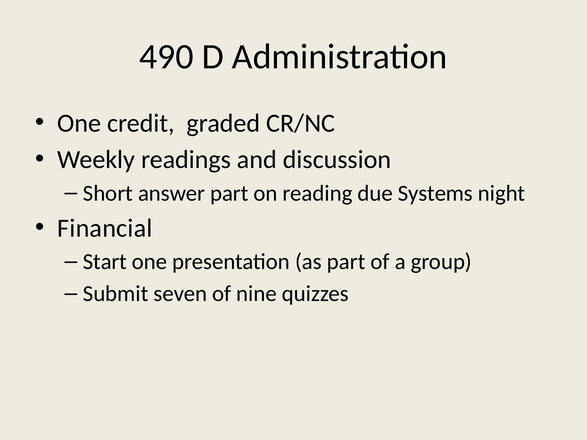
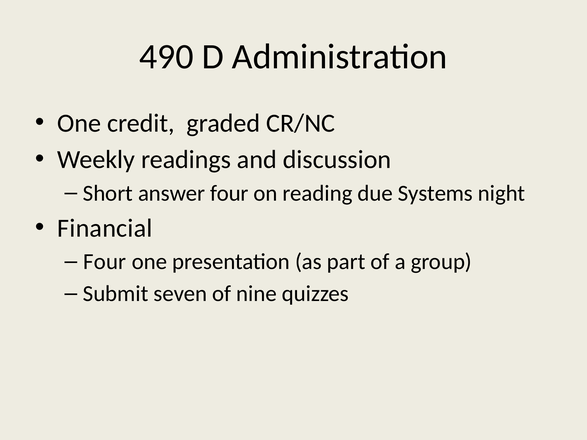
answer part: part -> four (229, 193)
Start: Start -> Four (105, 262)
